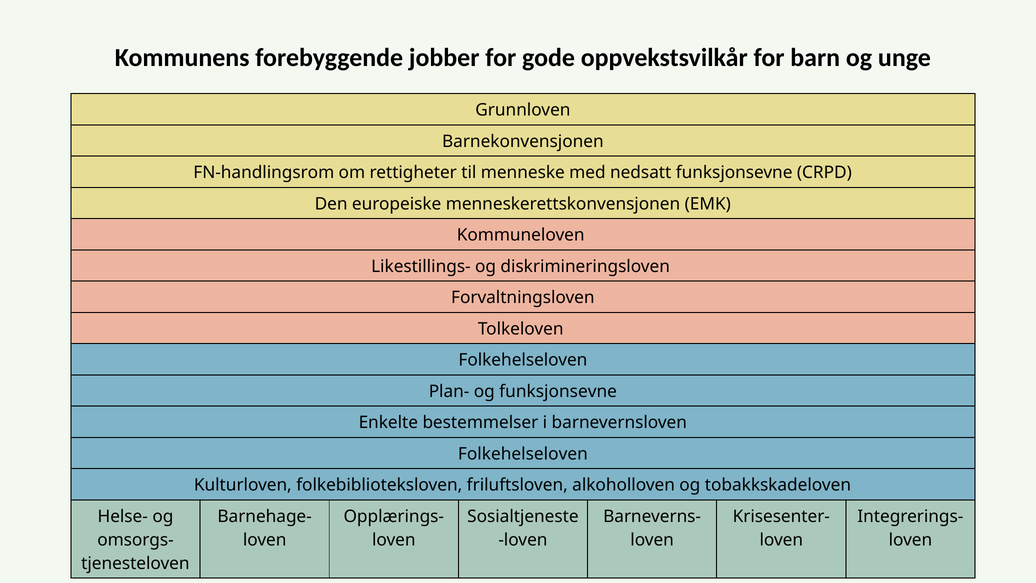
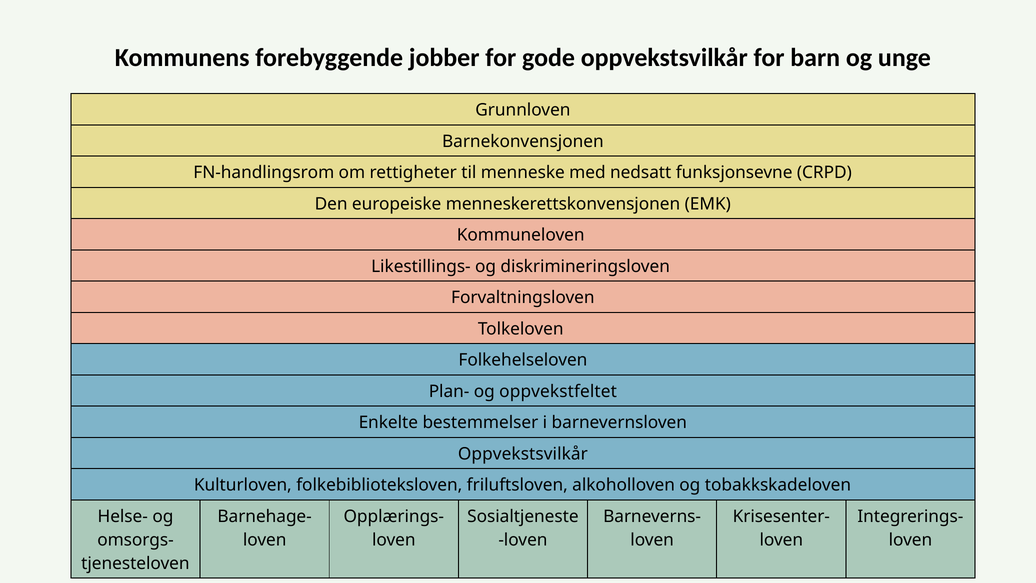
og funksjonsevne: funksjonsevne -> oppvekstfeltet (558, 391)
Folkehelseloven: Folkehelseloven -> Oppvekstsvilkår (523, 454)
